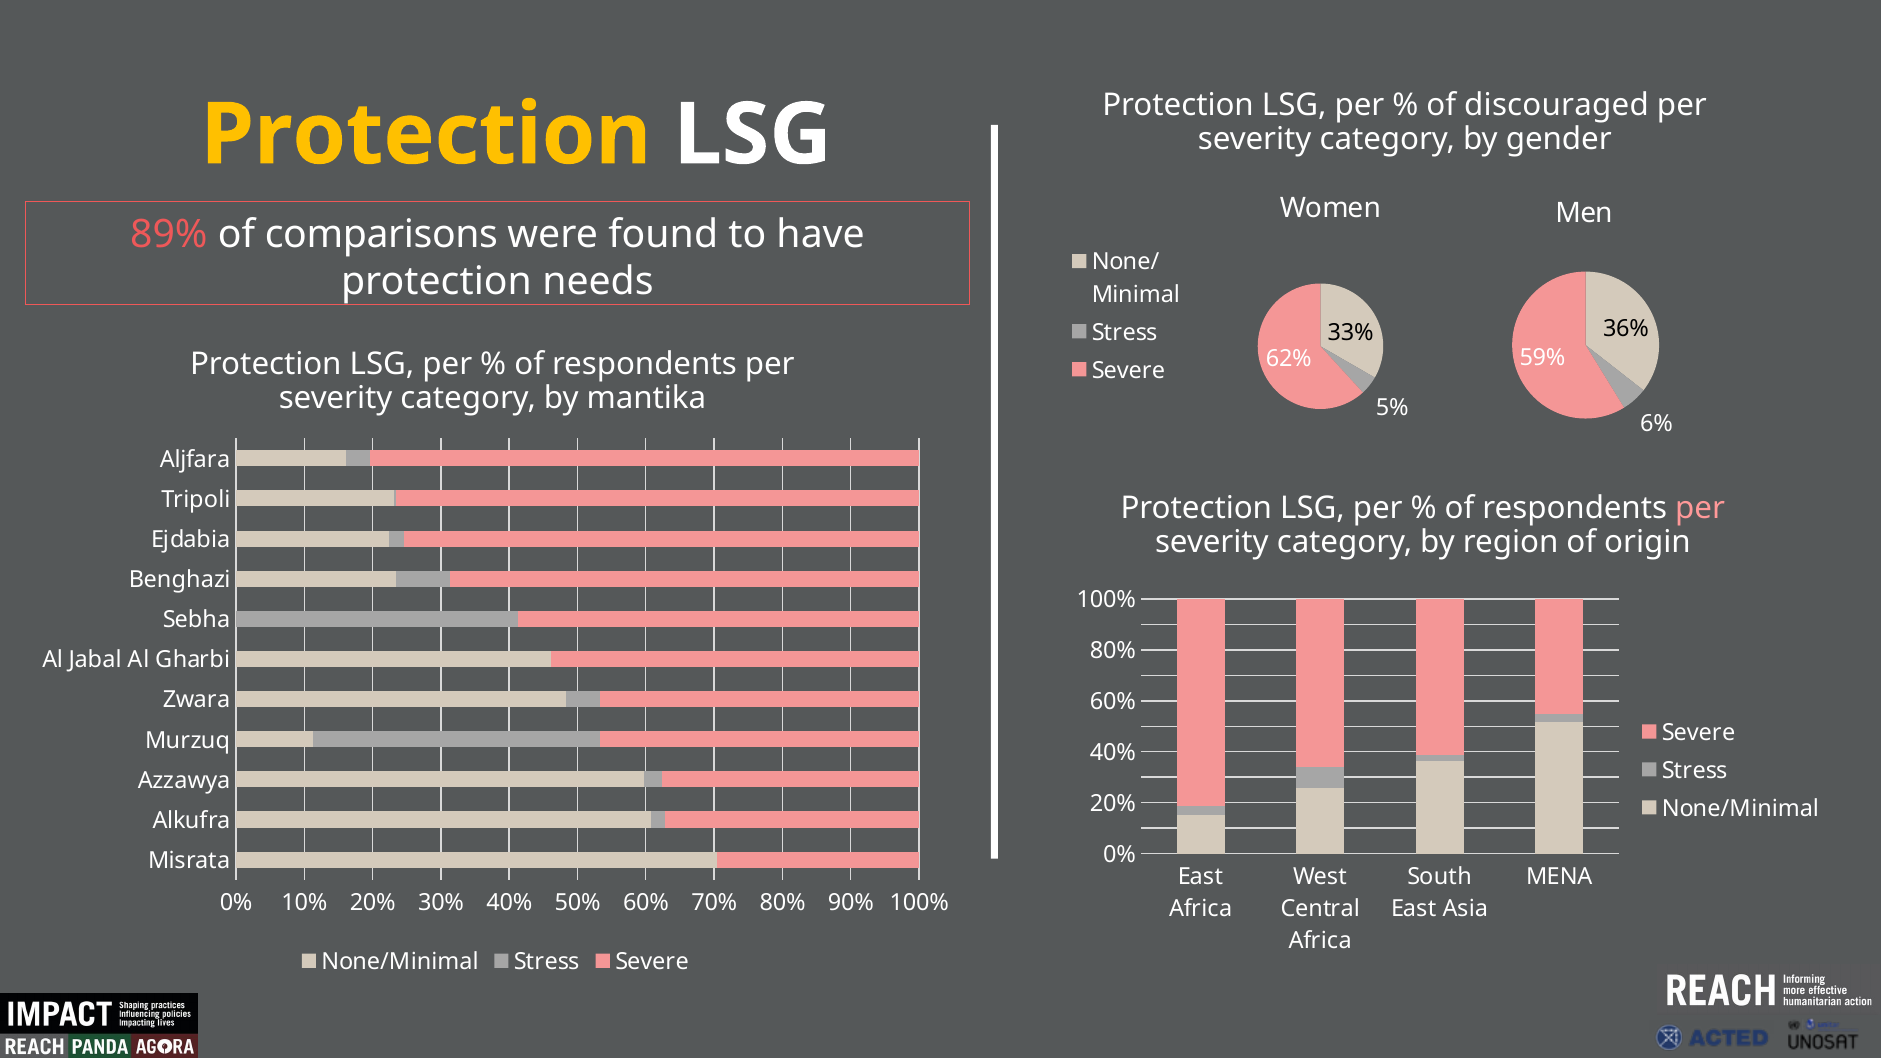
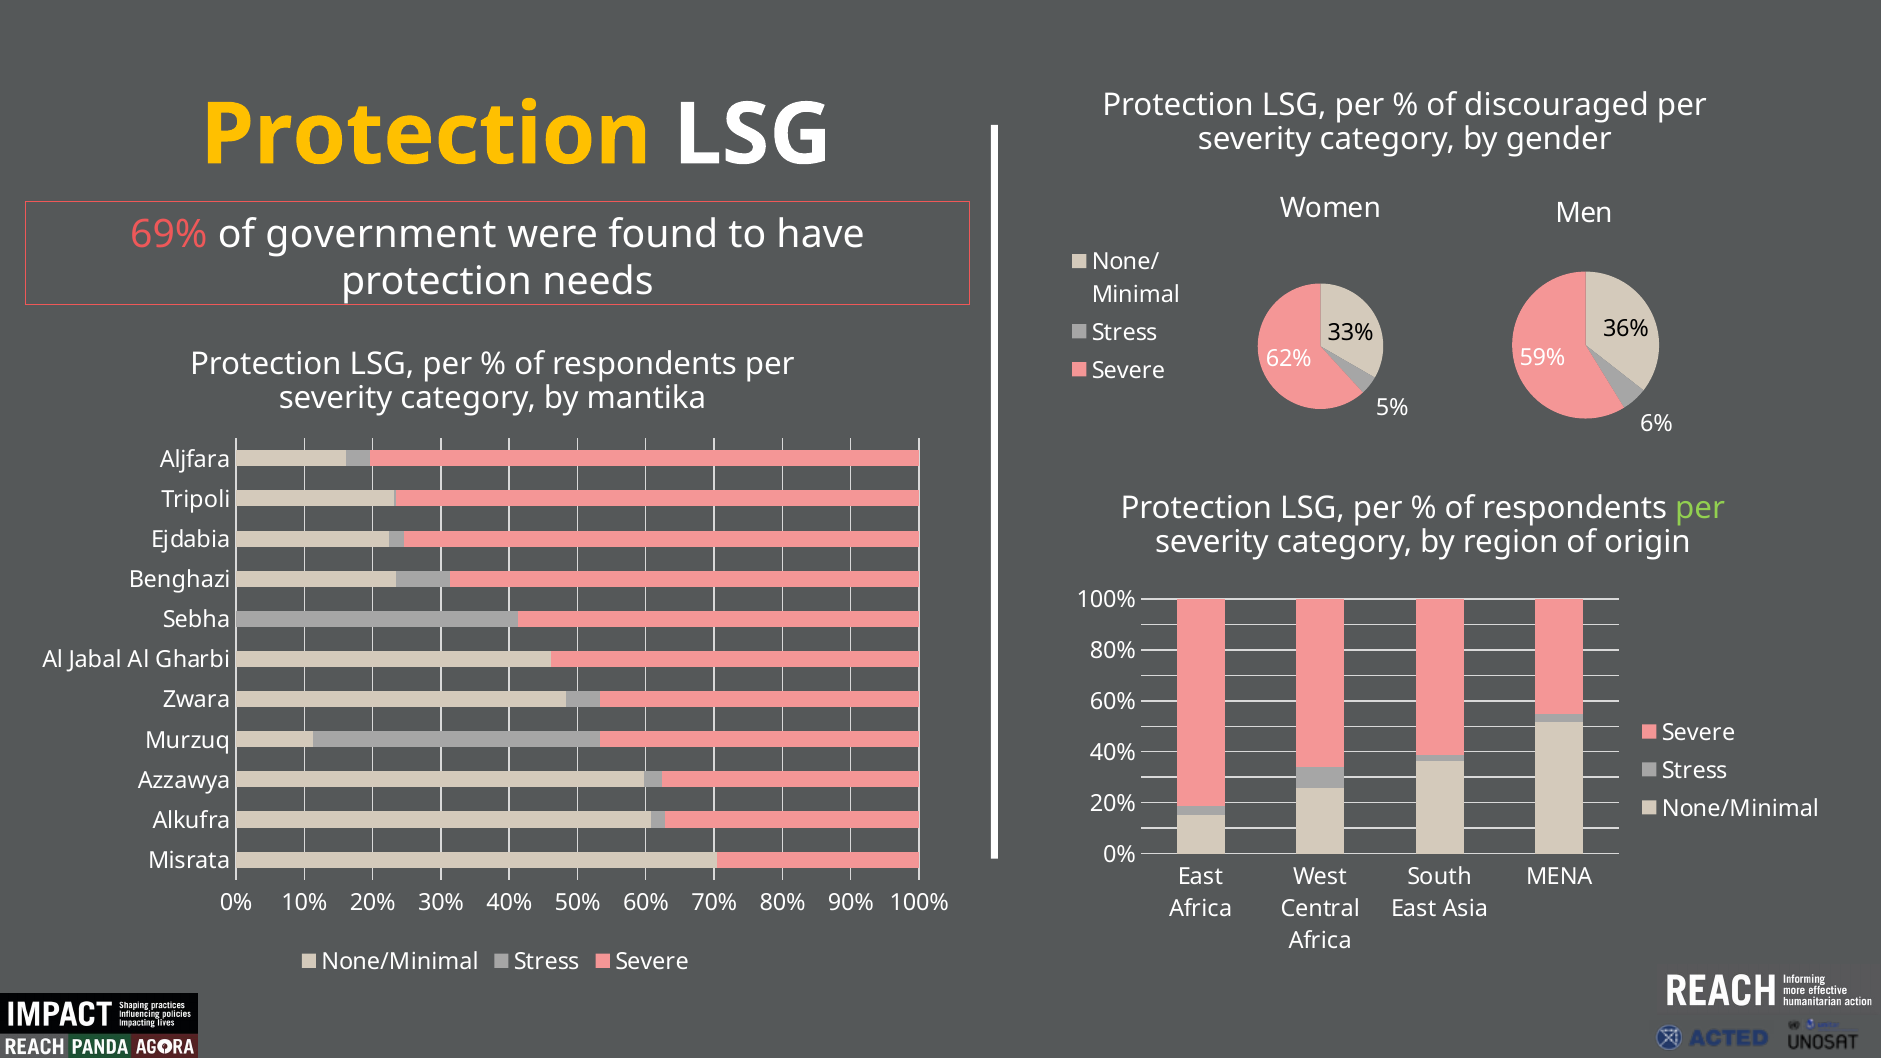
89%: 89% -> 69% (169, 234)
comparisons: comparisons -> government (381, 234)
per colour: pink -> light green (1700, 508)
